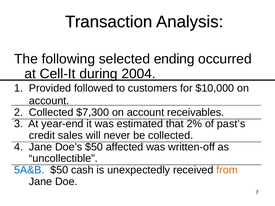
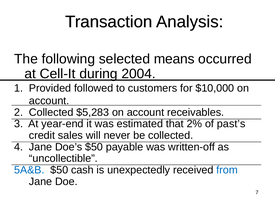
ending: ending -> means (174, 59)
$7,300: $7,300 -> $5,283 (93, 112)
affected: affected -> payable (125, 147)
from colour: orange -> blue (227, 170)
